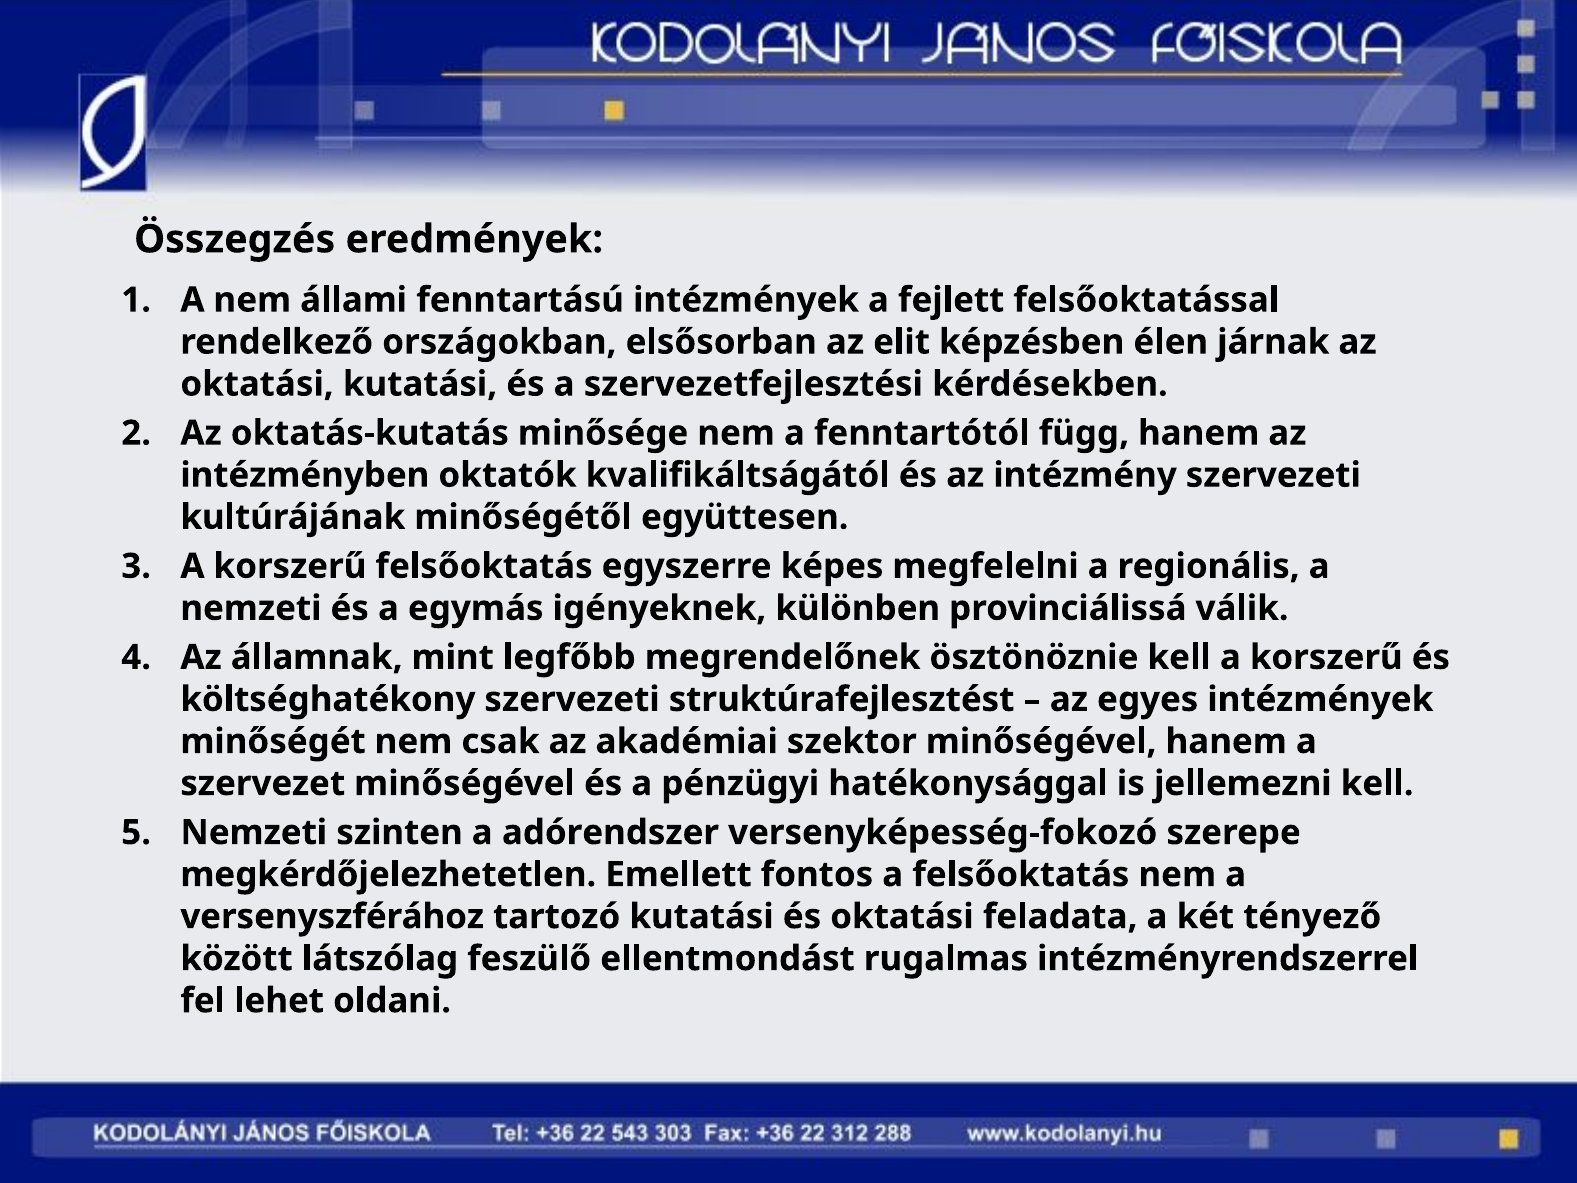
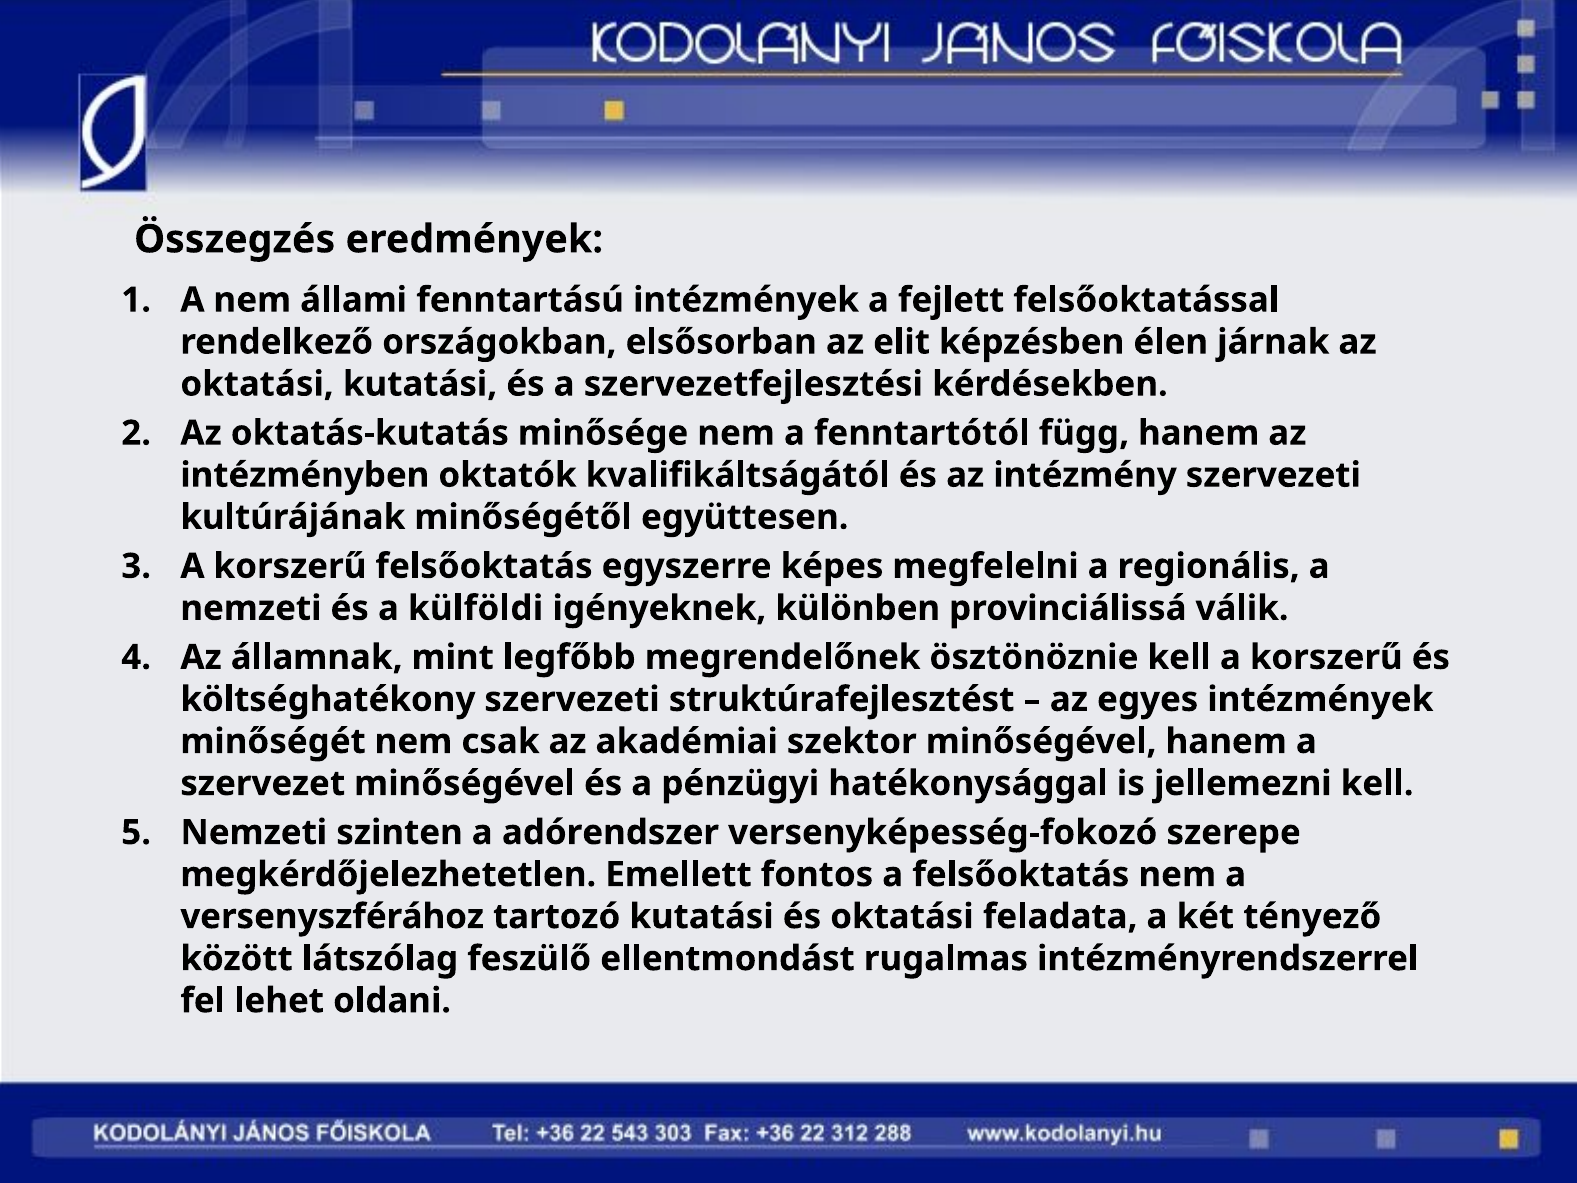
egymás: egymás -> külföldi (476, 608)
